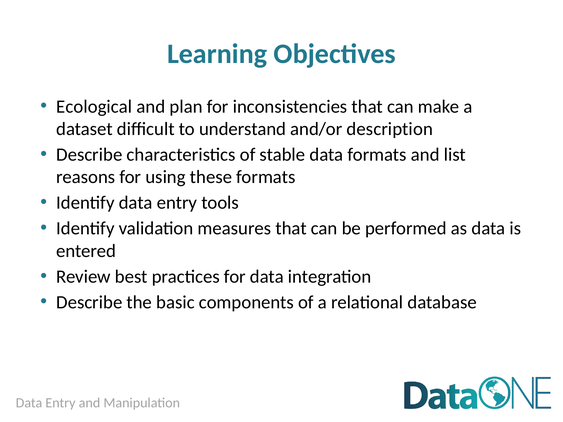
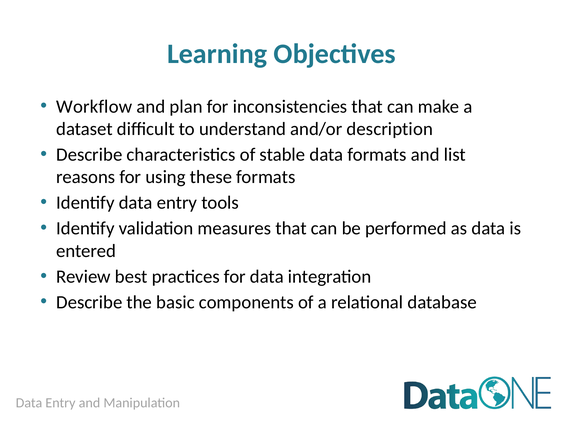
Ecological: Ecological -> Workflow (94, 107)
